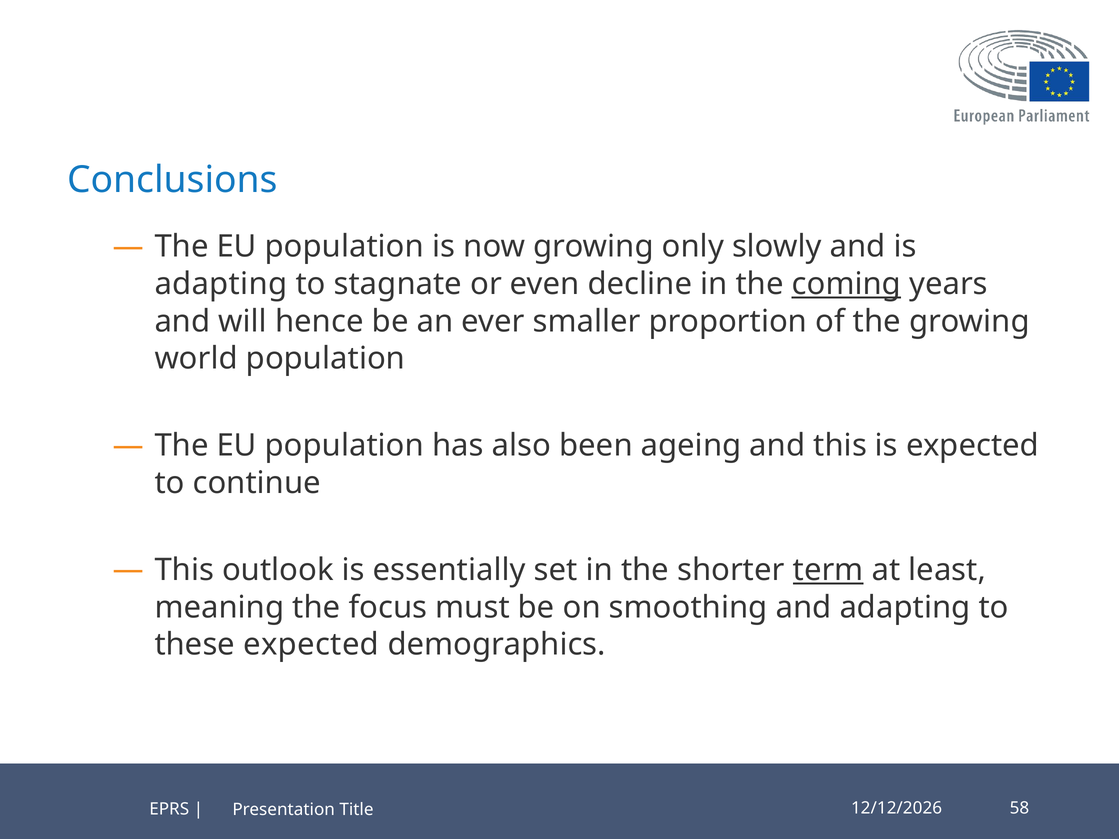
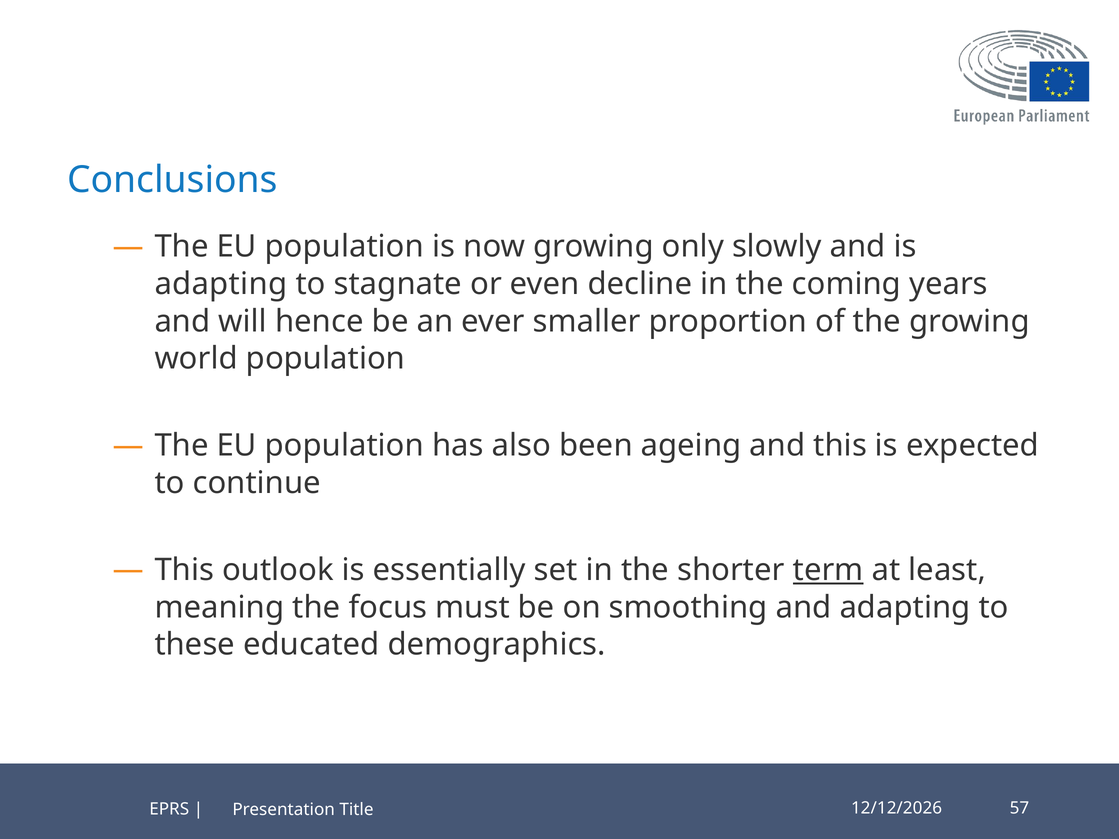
coming underline: present -> none (846, 284)
these expected: expected -> educated (311, 645)
58: 58 -> 57 (1019, 808)
